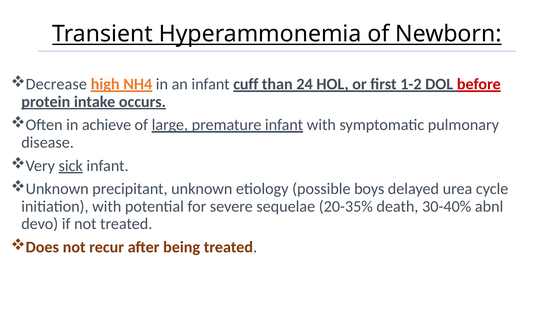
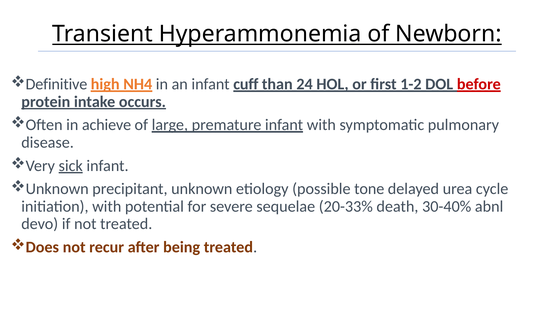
Decrease: Decrease -> Definitive (56, 84)
boys: boys -> tone (369, 189)
20-35%: 20-35% -> 20-33% (346, 206)
